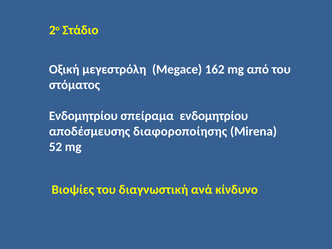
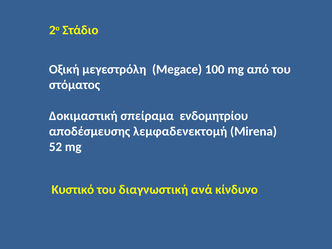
162: 162 -> 100 (215, 69)
Ενδομητρίου: Ενδομητρίου -> Δοκιμαστική (83, 116)
διαφοροποίησης: διαφοροποίησης -> λεμφαδενεκτομή (180, 131)
Βιοψίες: Βιοψίες -> Κυστικό (73, 190)
